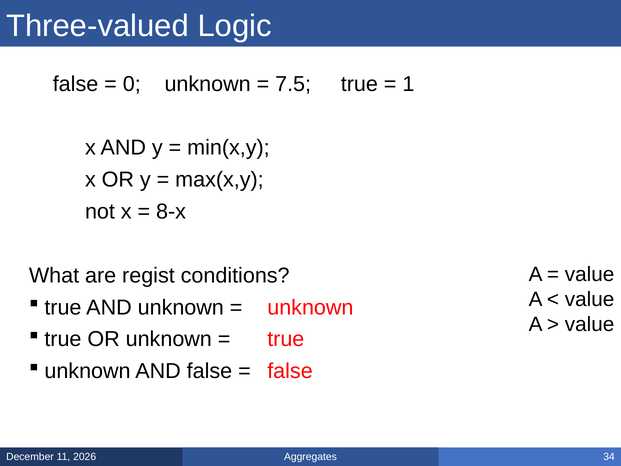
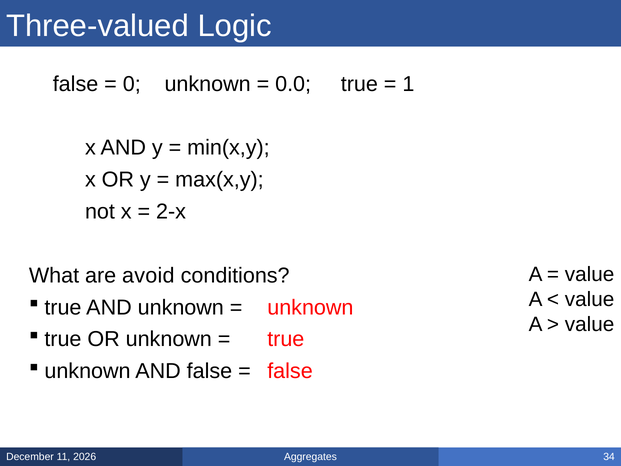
7.5: 7.5 -> 0.0 (293, 84)
8-x: 8-x -> 2-x (171, 212)
regist: regist -> avoid (148, 275)
